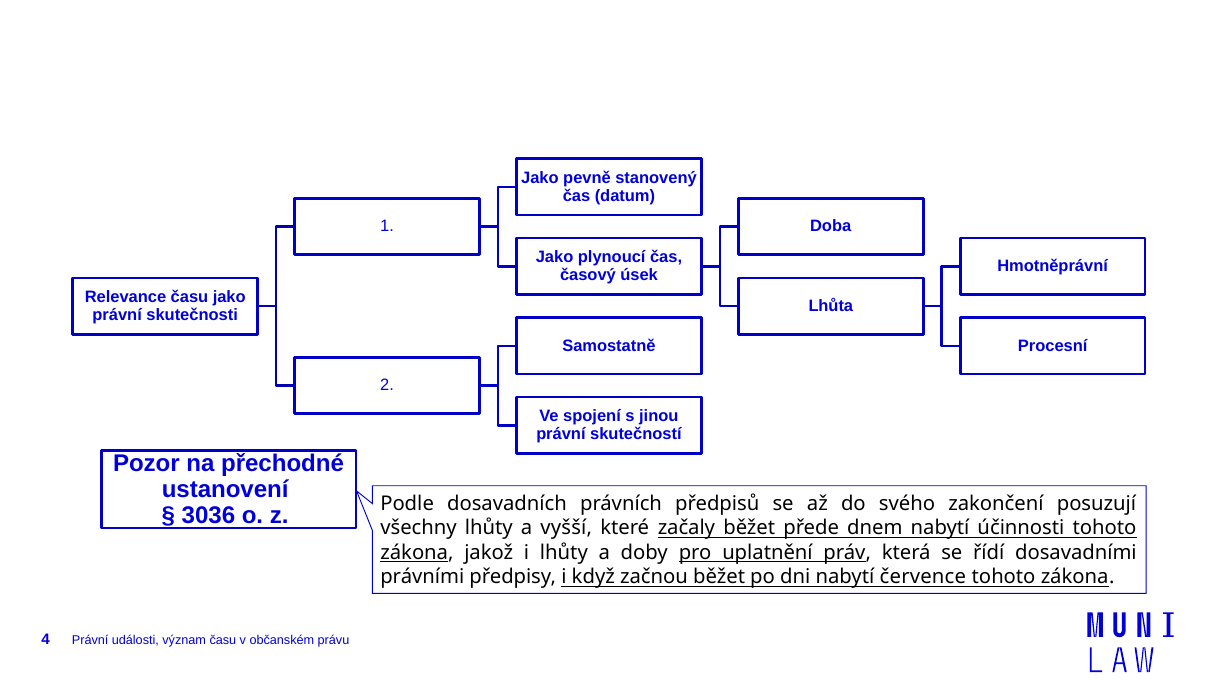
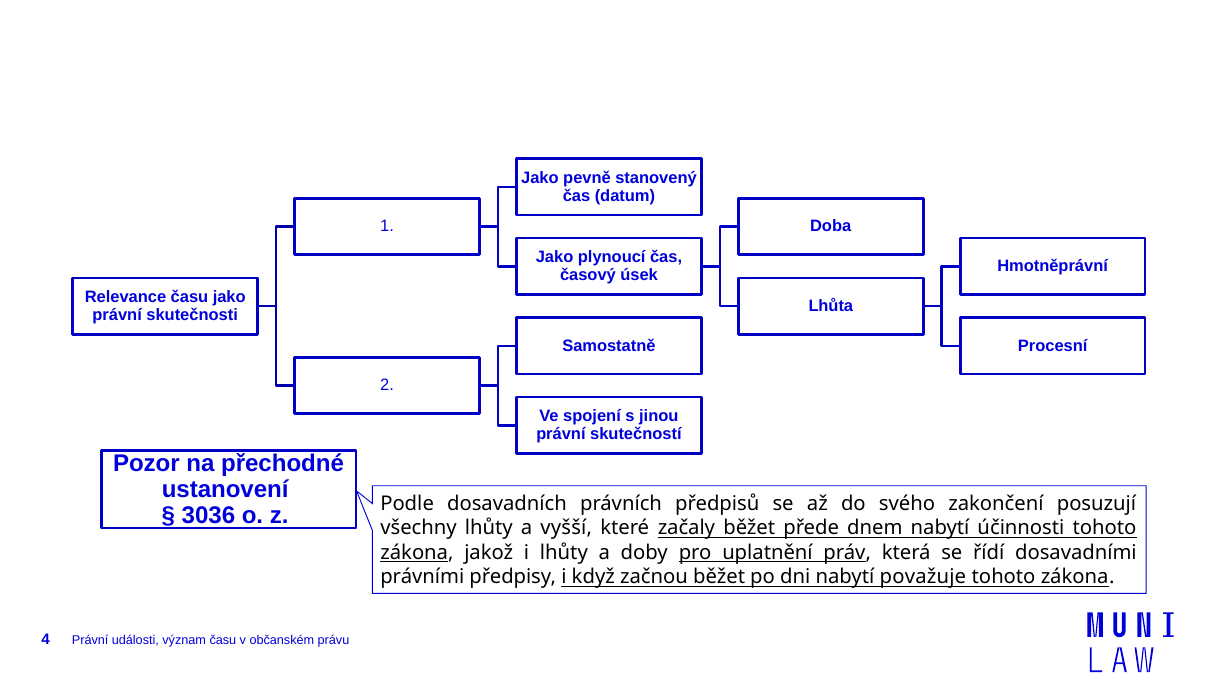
července: července -> považuje (923, 577)
